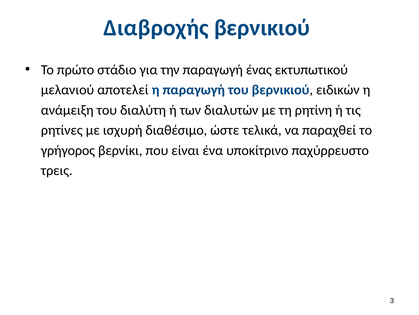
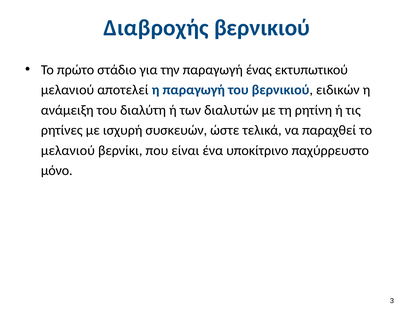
διαθέσιμο: διαθέσιμο -> συσκευών (176, 130)
γρήγορος: γρήγορος -> μελανιού (68, 150)
τρεις: τρεις -> μόνο (57, 170)
